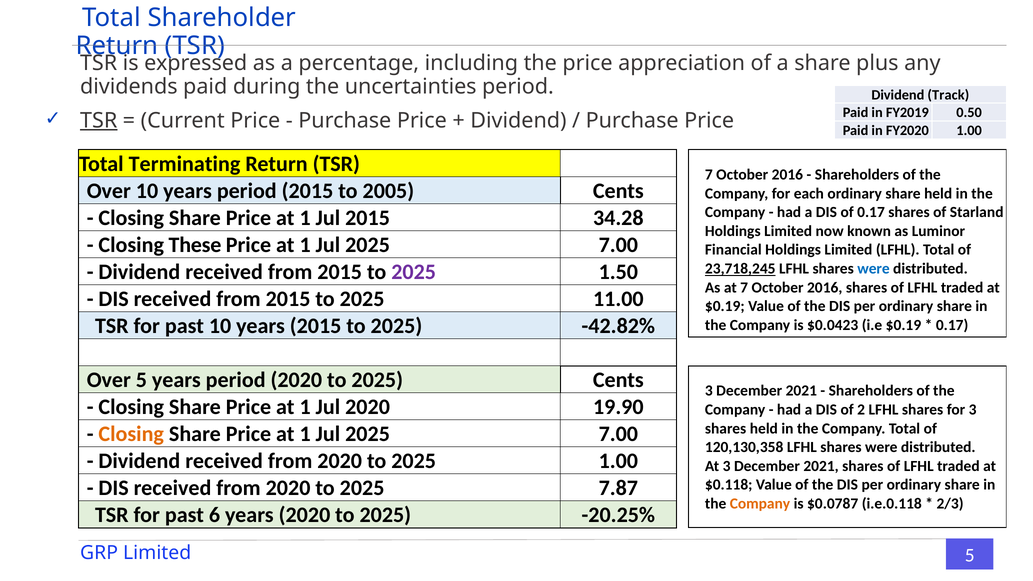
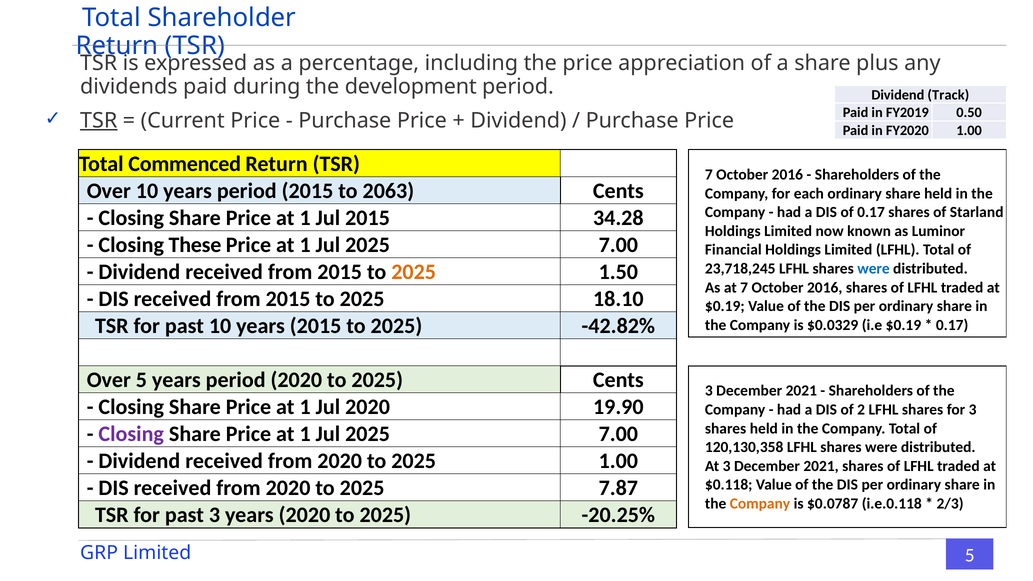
uncertainties: uncertainties -> development (411, 87)
Terminating: Terminating -> Commenced (185, 164)
2005: 2005 -> 2063 (388, 191)
23,718,245 underline: present -> none (740, 269)
2025 colour: purple -> orange (414, 272)
11.00: 11.00 -> 18.10 (618, 299)
$0.0423: $0.0423 -> $0.0329 (833, 325)
Closing colour: orange -> purple (131, 434)
past 6: 6 -> 3 (214, 515)
